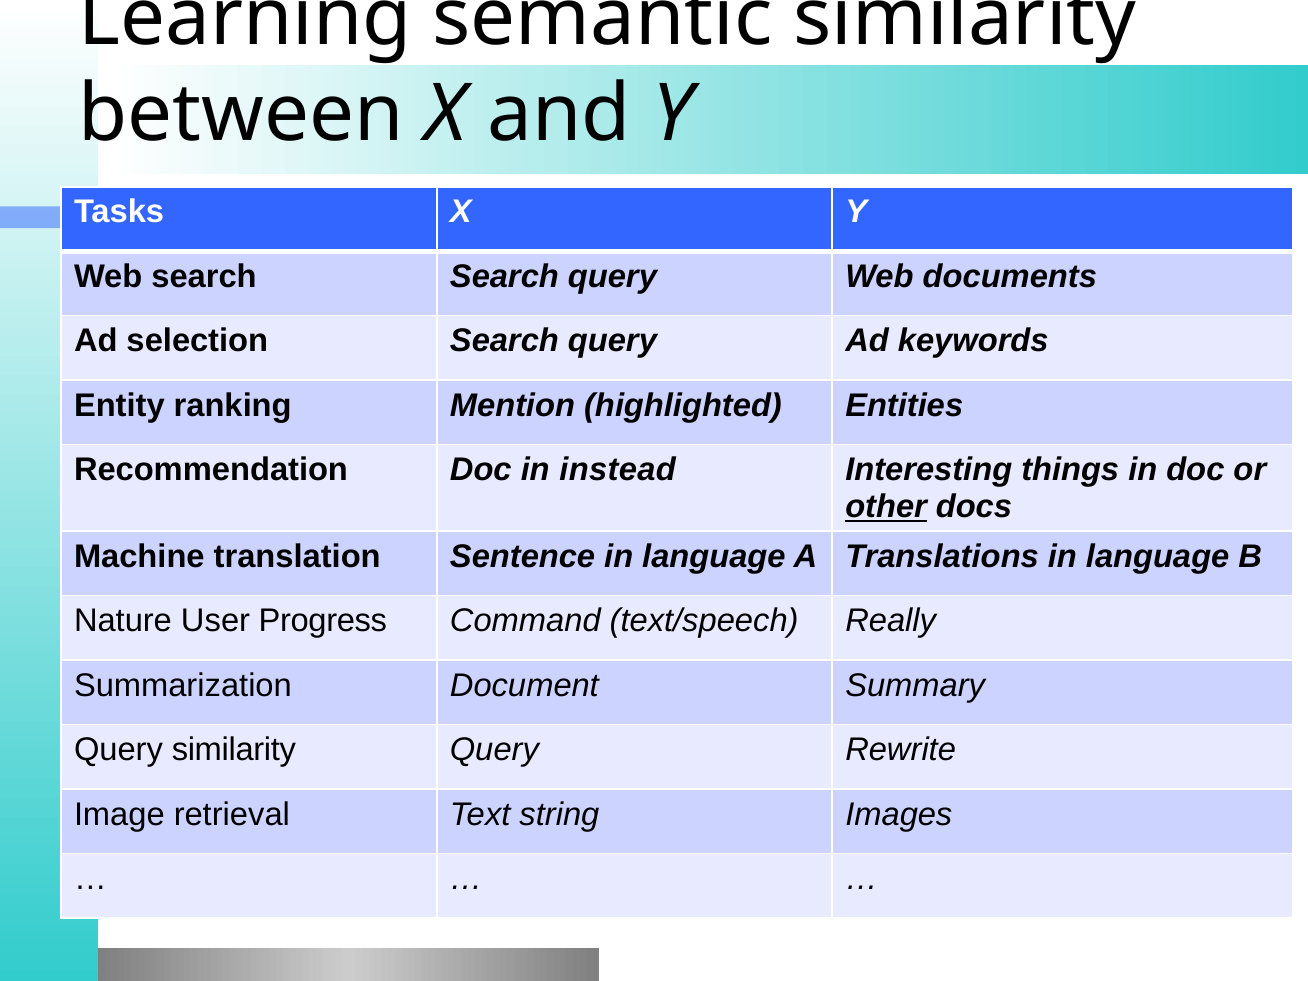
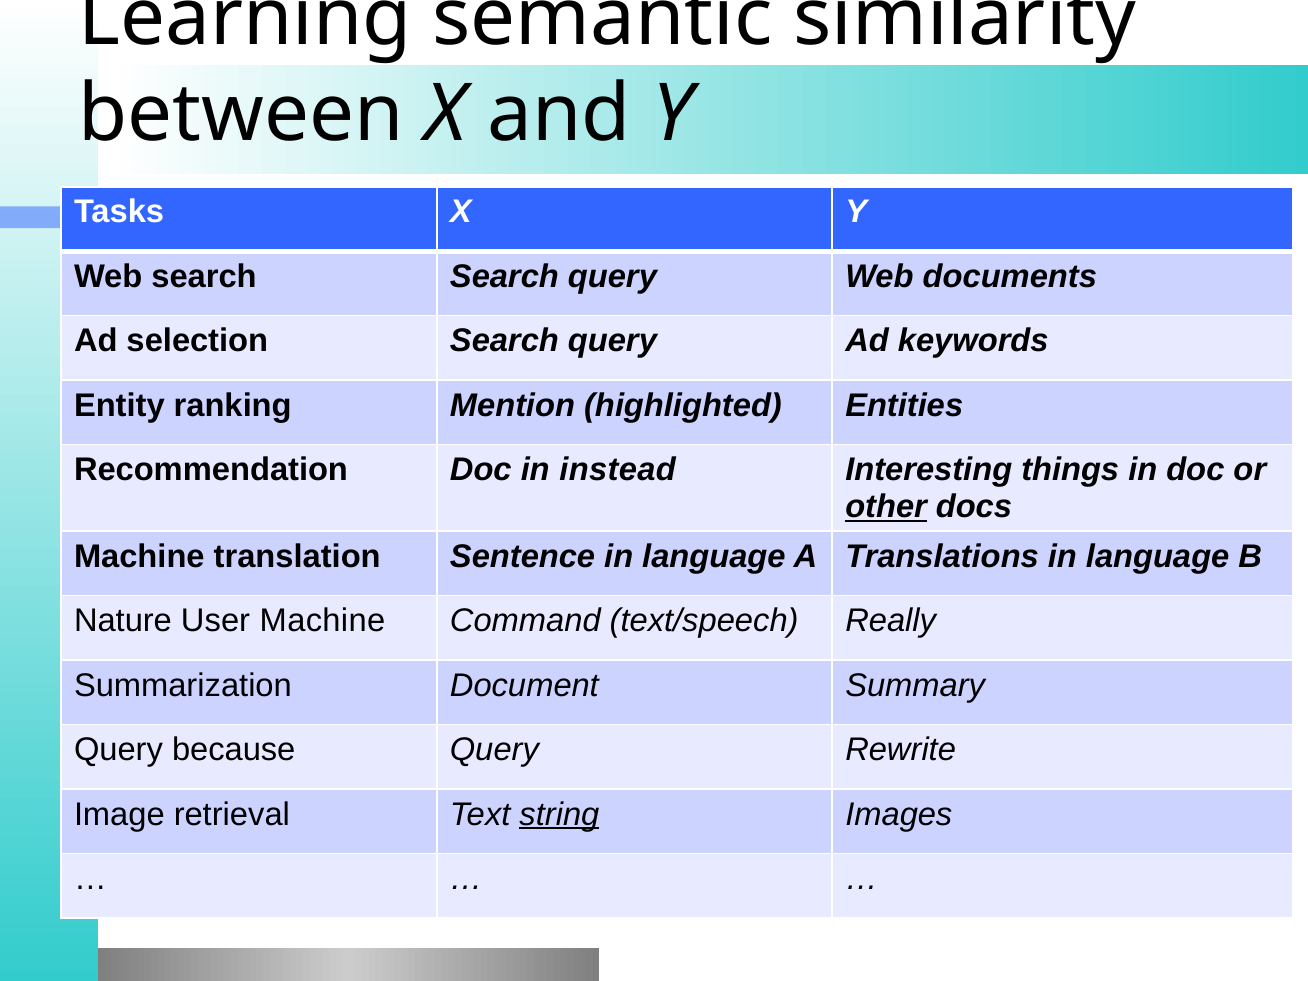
User Progress: Progress -> Machine (322, 621)
Query similarity: similarity -> because (234, 750)
string underline: none -> present (559, 814)
